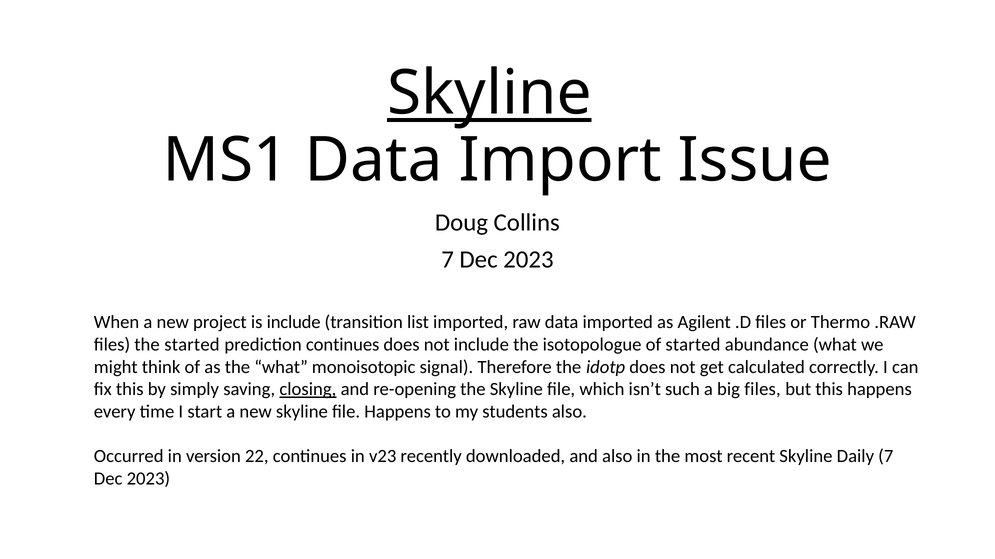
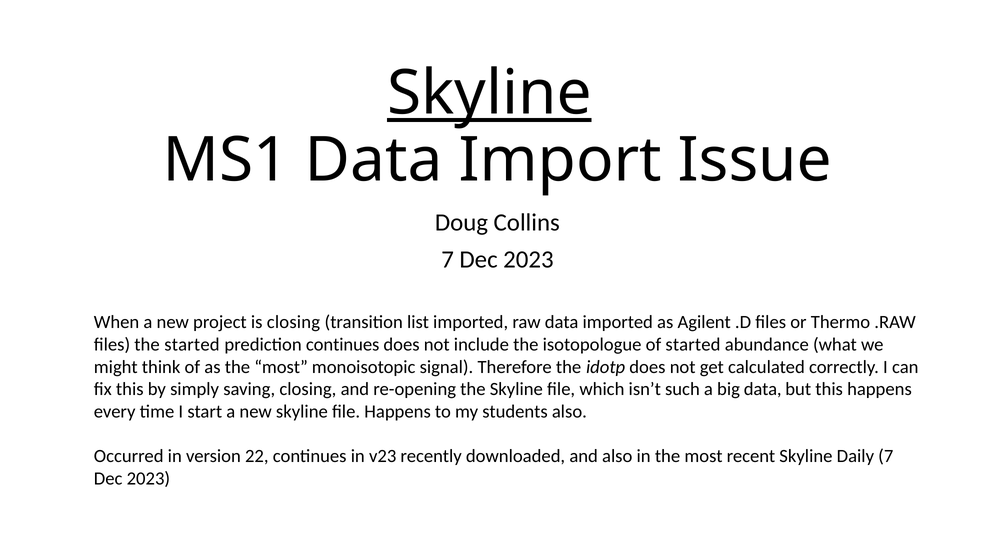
is include: include -> closing (293, 323)
as the what: what -> most (281, 367)
closing underline: present -> none (308, 390)
big files: files -> data (763, 390)
